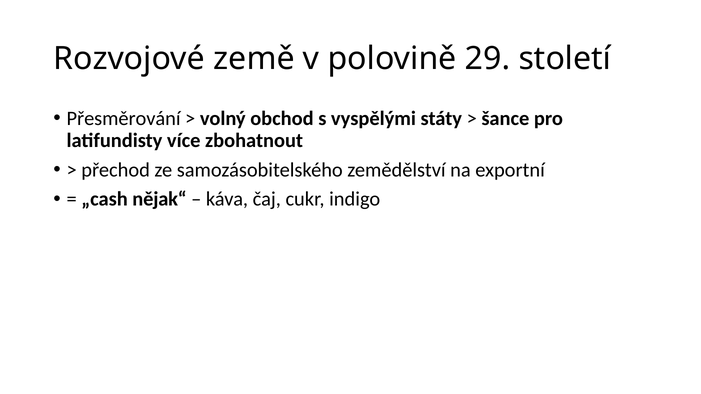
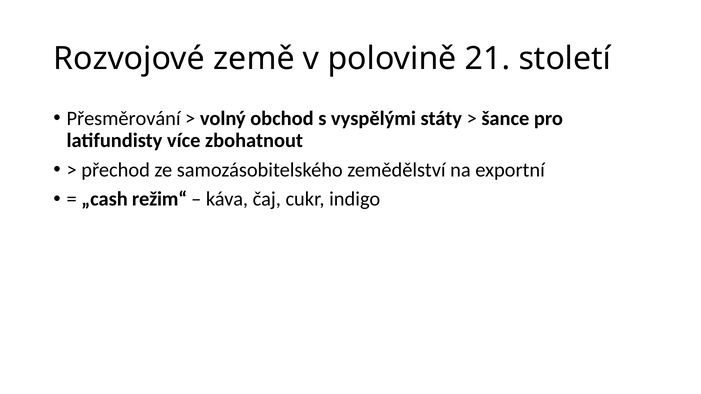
29: 29 -> 21 (488, 59)
nějak“: nějak“ -> režim“ (160, 199)
